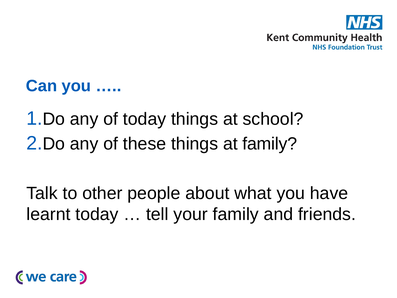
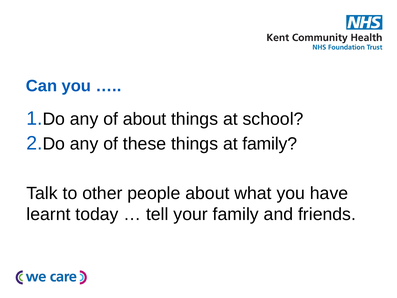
of today: today -> about (145, 119)
